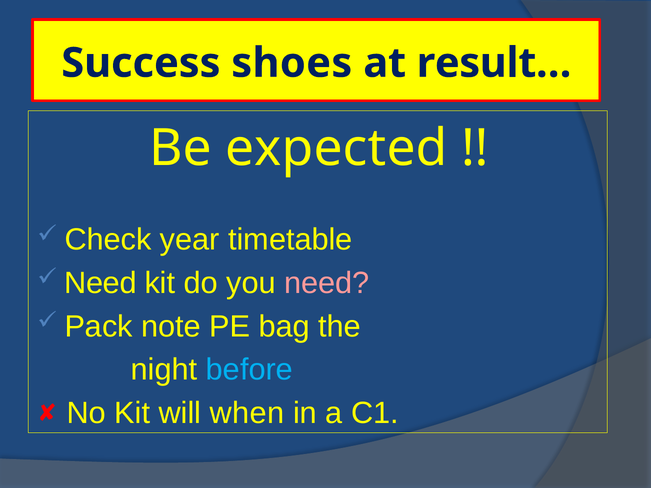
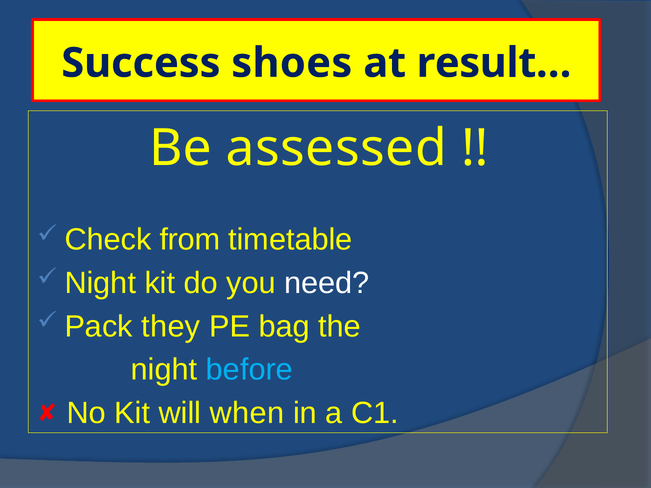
expected: expected -> assessed (336, 149)
year: year -> from (190, 240)
Need: Need -> Night (100, 283)
need colour: pink -> white (327, 283)
note: note -> they (171, 327)
